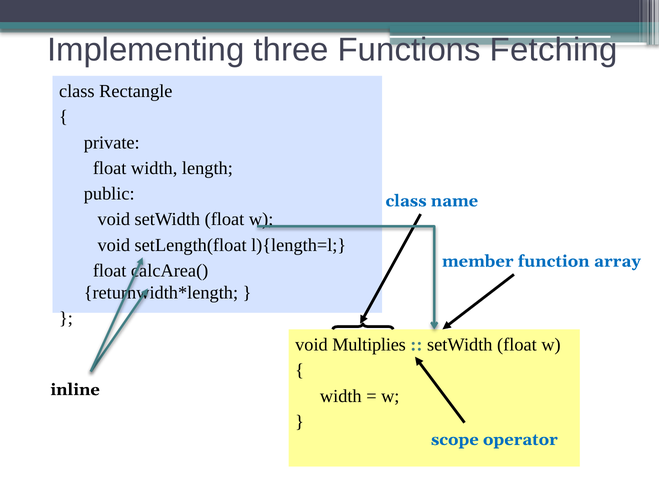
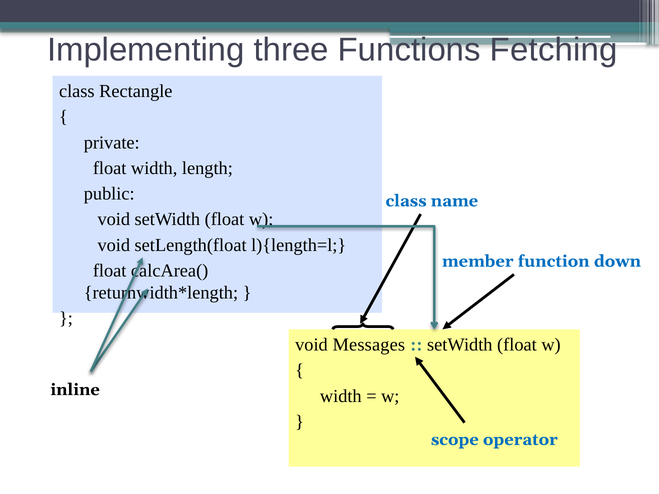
array: array -> down (617, 261)
Multiplies: Multiplies -> Messages (369, 345)
